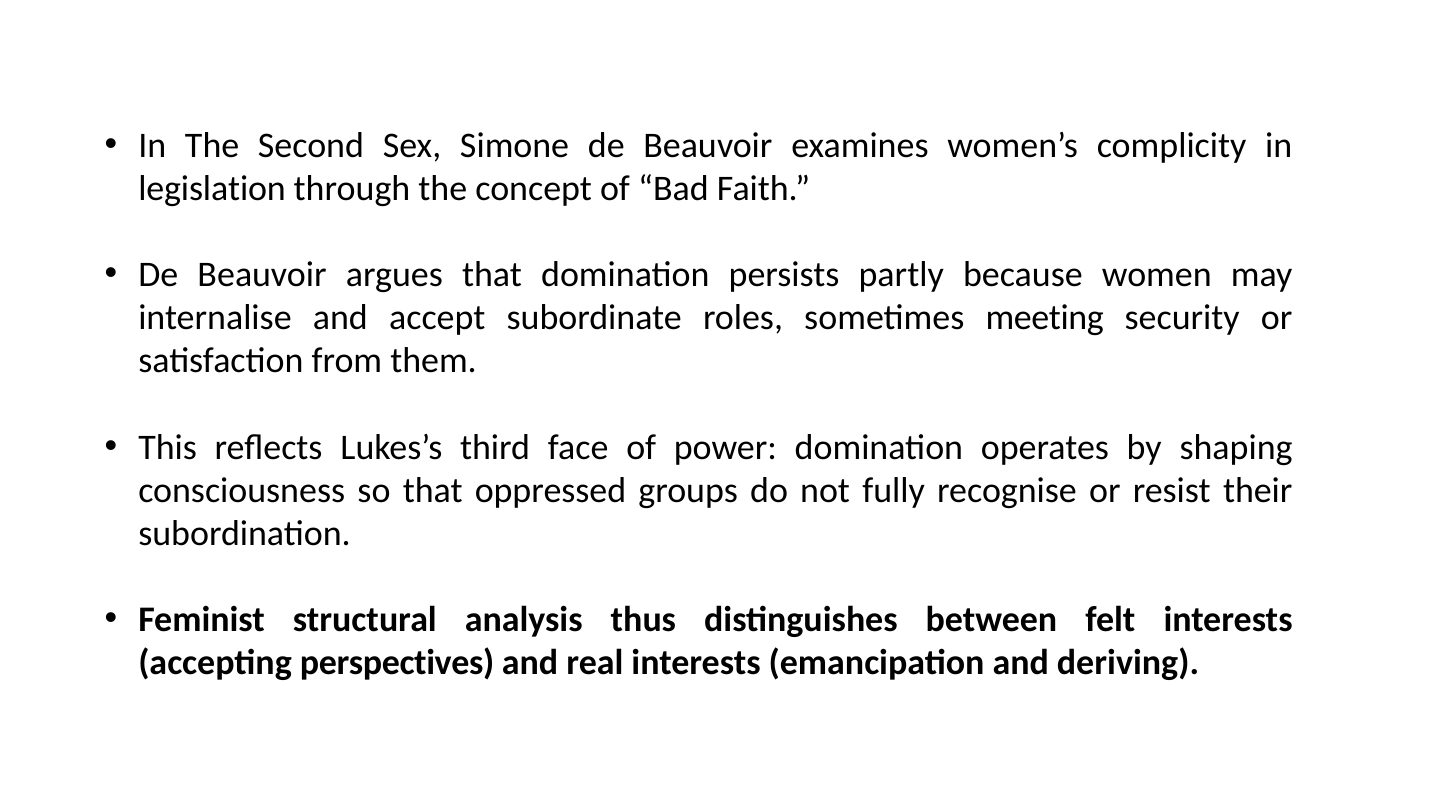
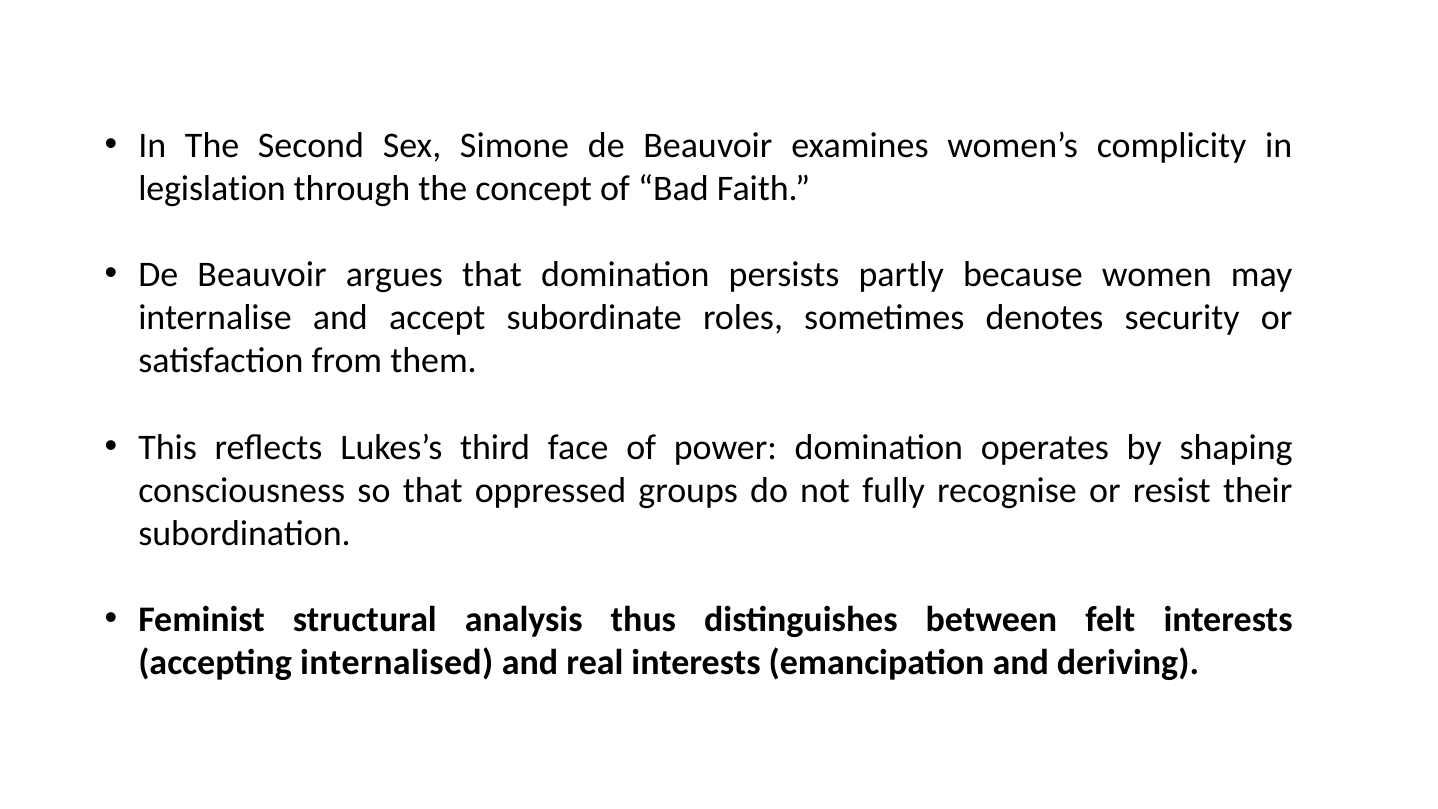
meeting: meeting -> denotes (1045, 318)
perspectives: perspectives -> internalised (397, 663)
